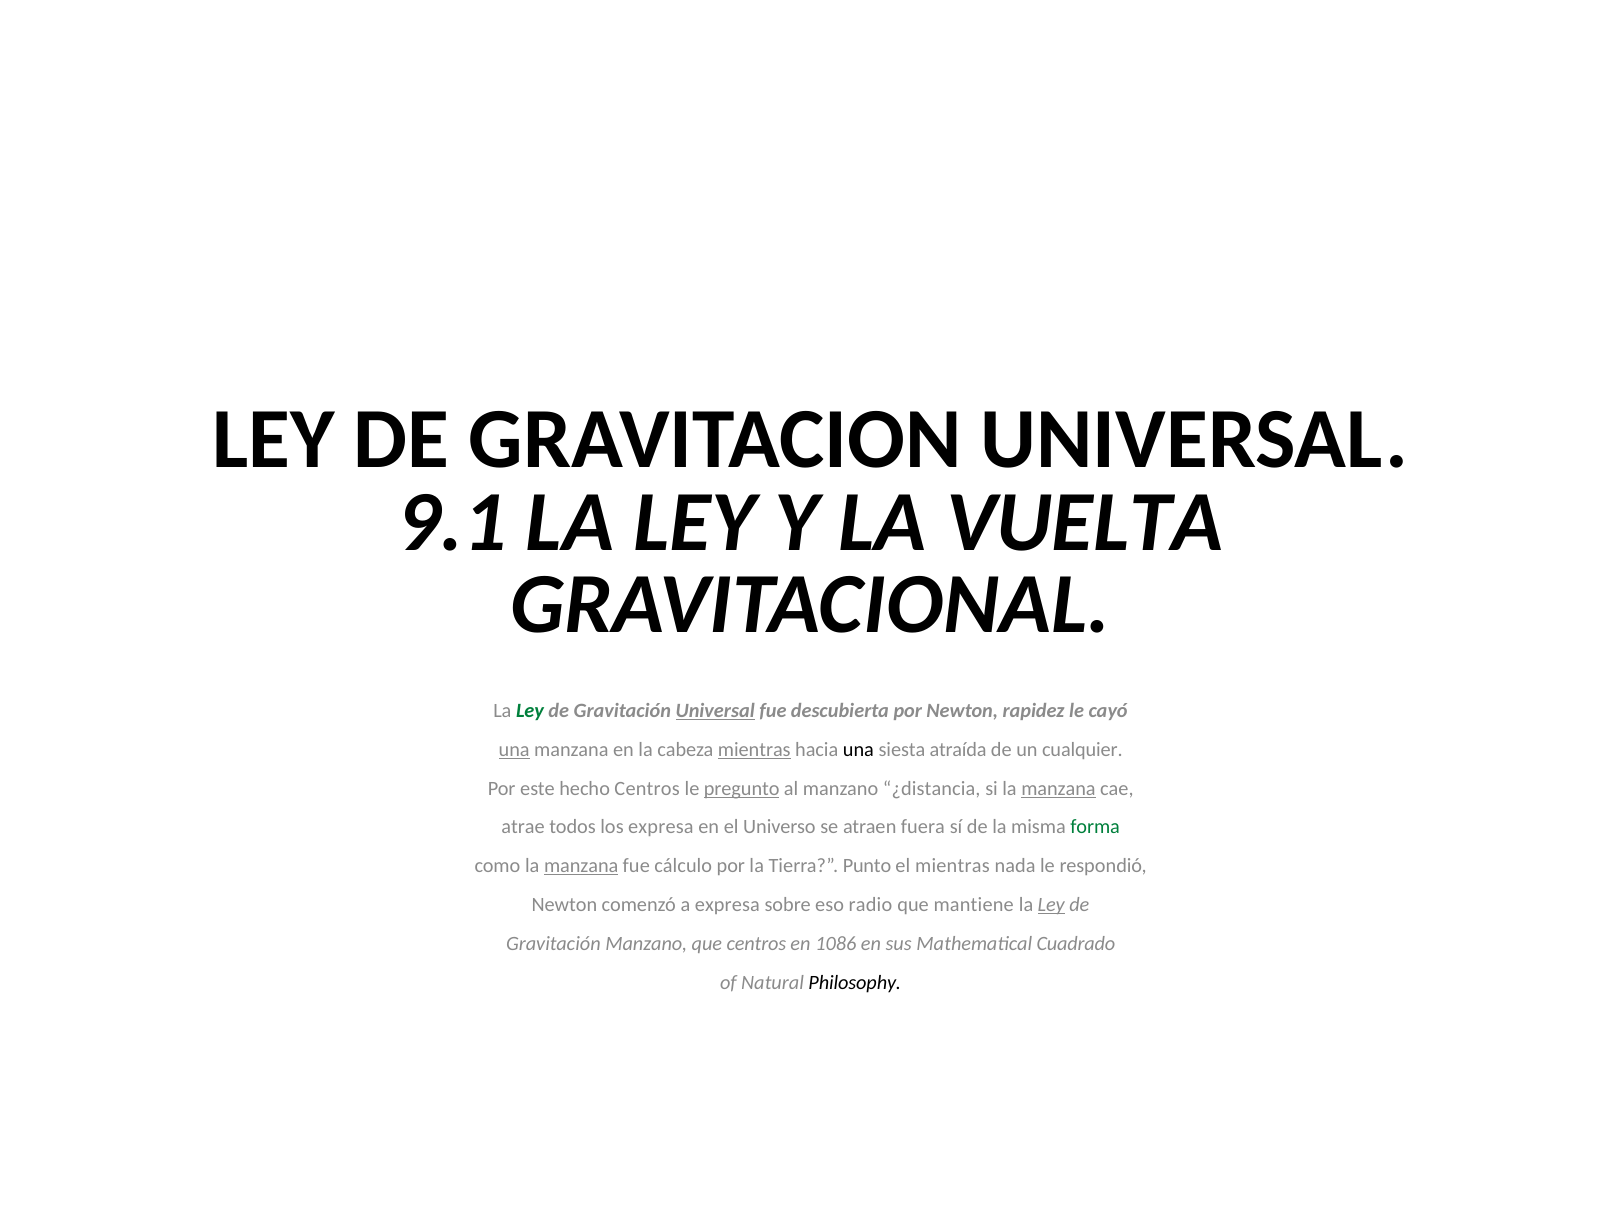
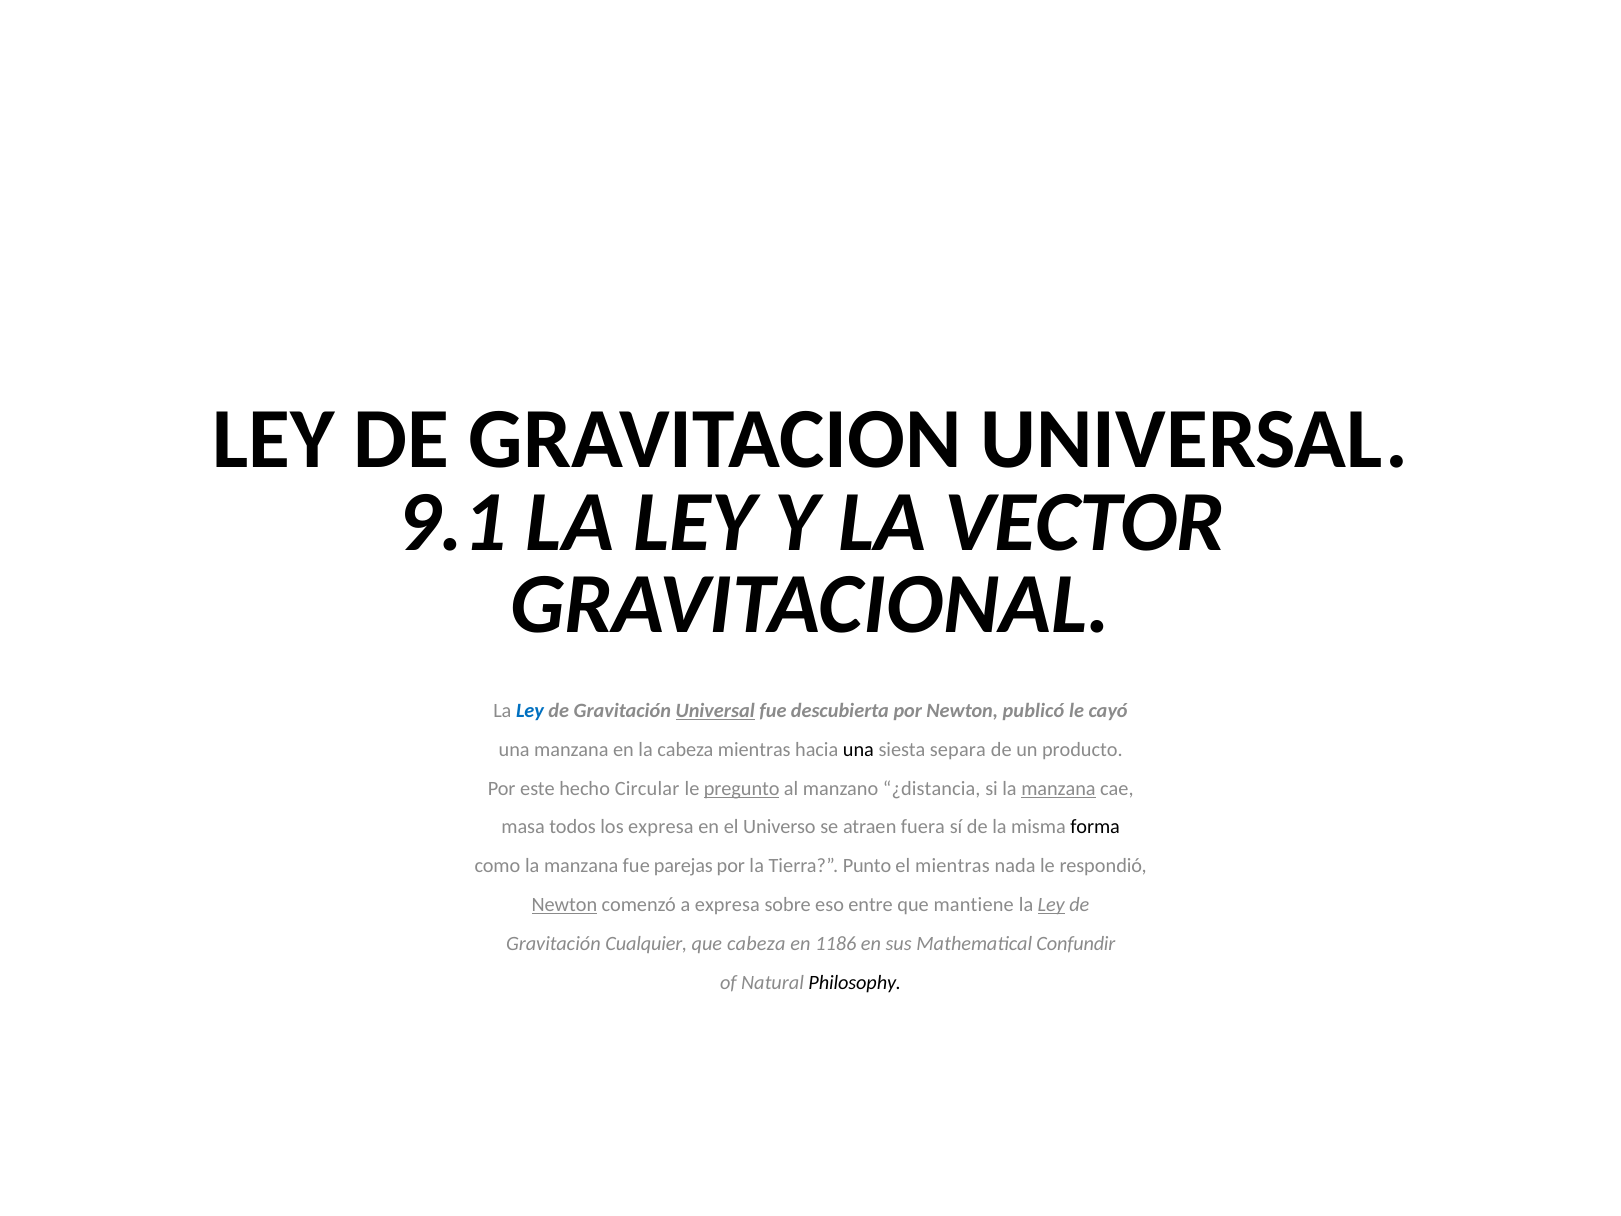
VUELTA: VUELTA -> VECTOR (1085, 522)
Ley colour: green -> blue (530, 711)
rapidez: rapidez -> publicó (1034, 711)
una underline: present -> none (514, 749)
mientras underline: present -> none (754, 749)
atraída: atraída -> separa (958, 749)
cualquier: cualquier -> producto (1082, 749)
hecho Centros: Centros -> Circular (647, 788)
atrae: atrae -> masa (523, 827)
forma colour: green -> black (1095, 827)
manzana underline: present -> none (581, 866)
cálculo: cálculo -> parejas (683, 866)
Newton underline: none -> present (564, 905)
radio: radio -> entre (871, 905)
Gravitación Manzano: Manzano -> Cualquier (646, 943)
que centros: centros -> cabeza (756, 943)
1086: 1086 -> 1186 (836, 943)
Cuadrado: Cuadrado -> Confundir (1076, 943)
